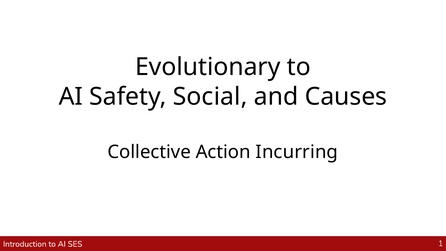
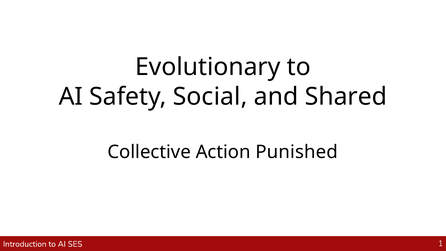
Causes: Causes -> Shared (346, 97)
Incurring: Incurring -> Punished (297, 152)
